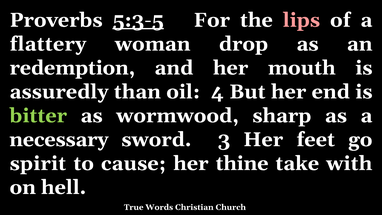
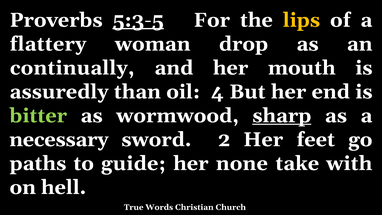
lips colour: pink -> yellow (301, 20)
redemption: redemption -> continually (72, 68)
sharp underline: none -> present (282, 116)
3: 3 -> 2 (224, 140)
spirit: spirit -> paths (38, 163)
cause: cause -> guide (133, 163)
thine: thine -> none (242, 163)
